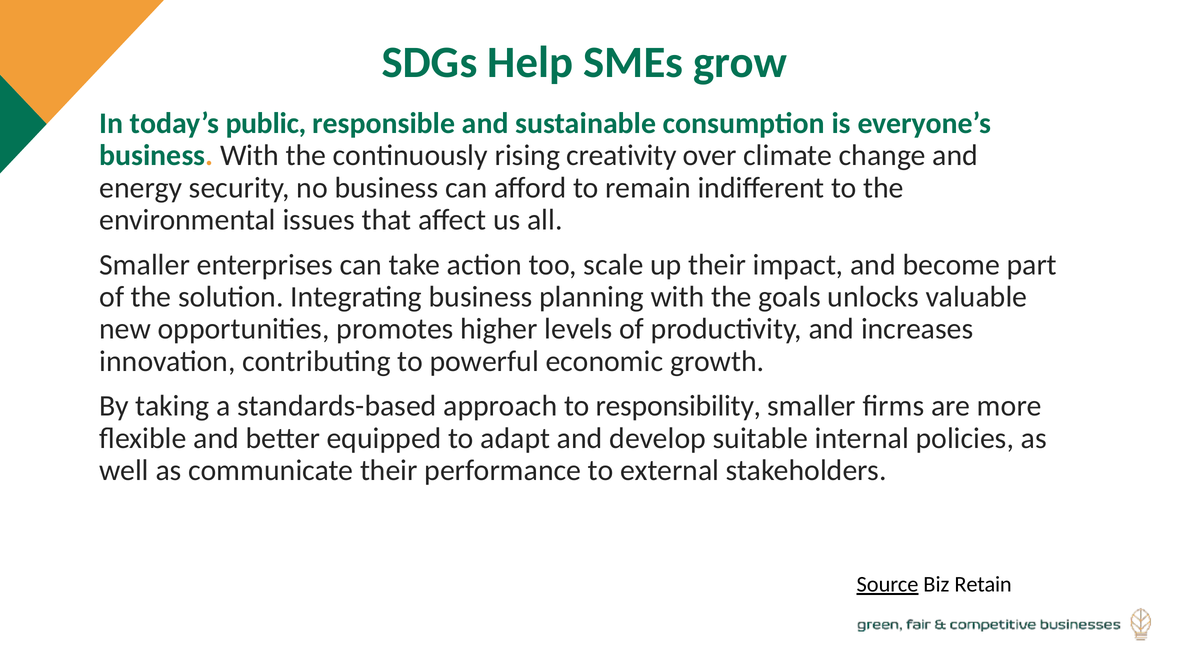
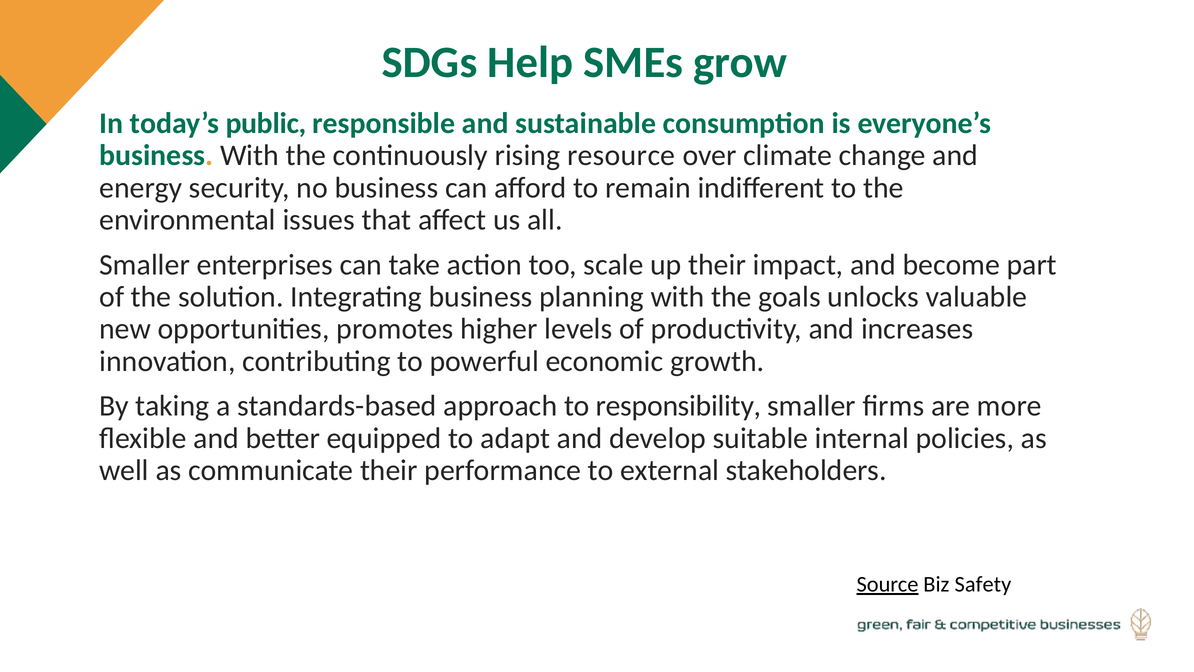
creativity: creativity -> resource (621, 155)
Retain: Retain -> Safety (983, 584)
